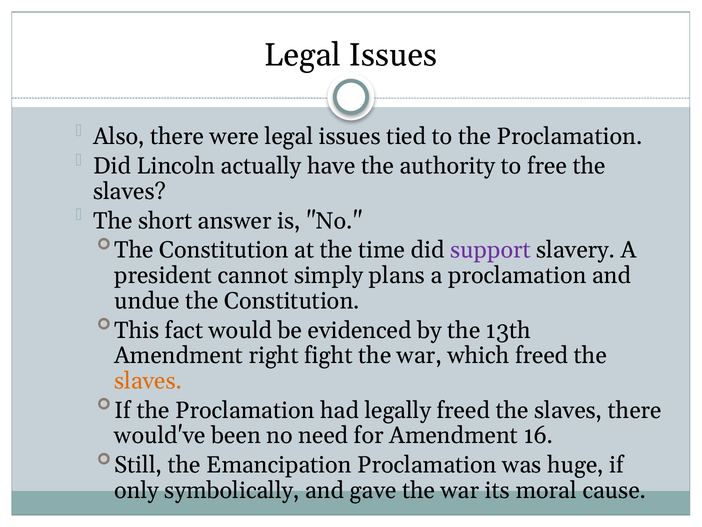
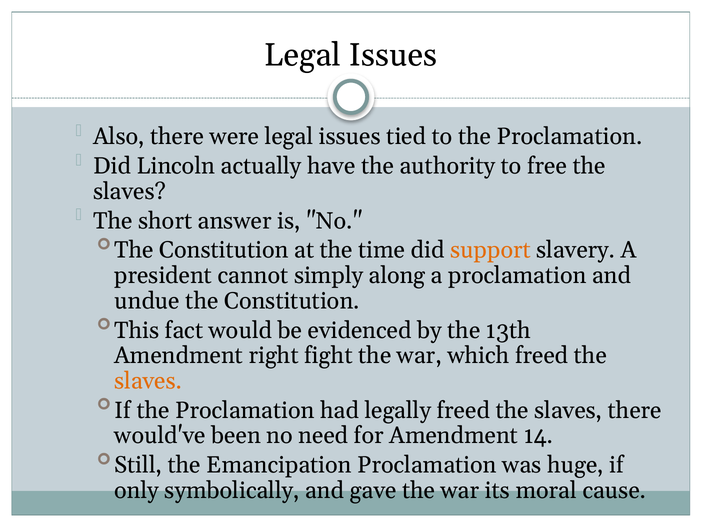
support colour: purple -> orange (490, 250)
plans: plans -> along (397, 275)
16: 16 -> 14 (538, 435)
